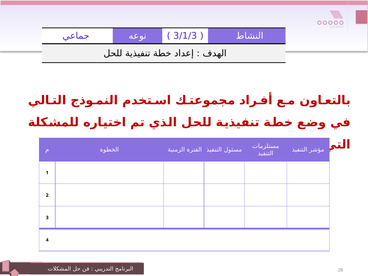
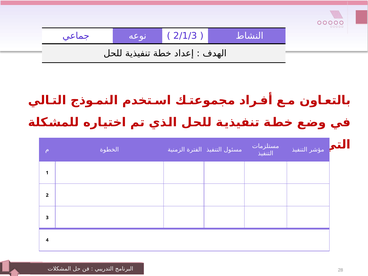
3/1/3: 3/1/3 -> 2/1/3 (185, 36)
